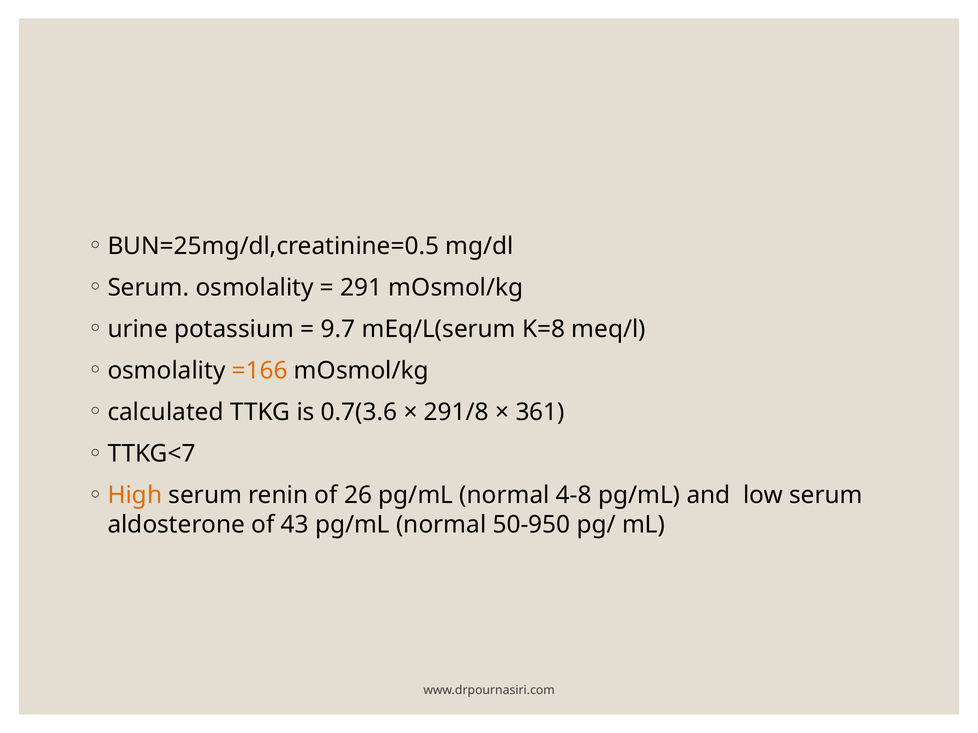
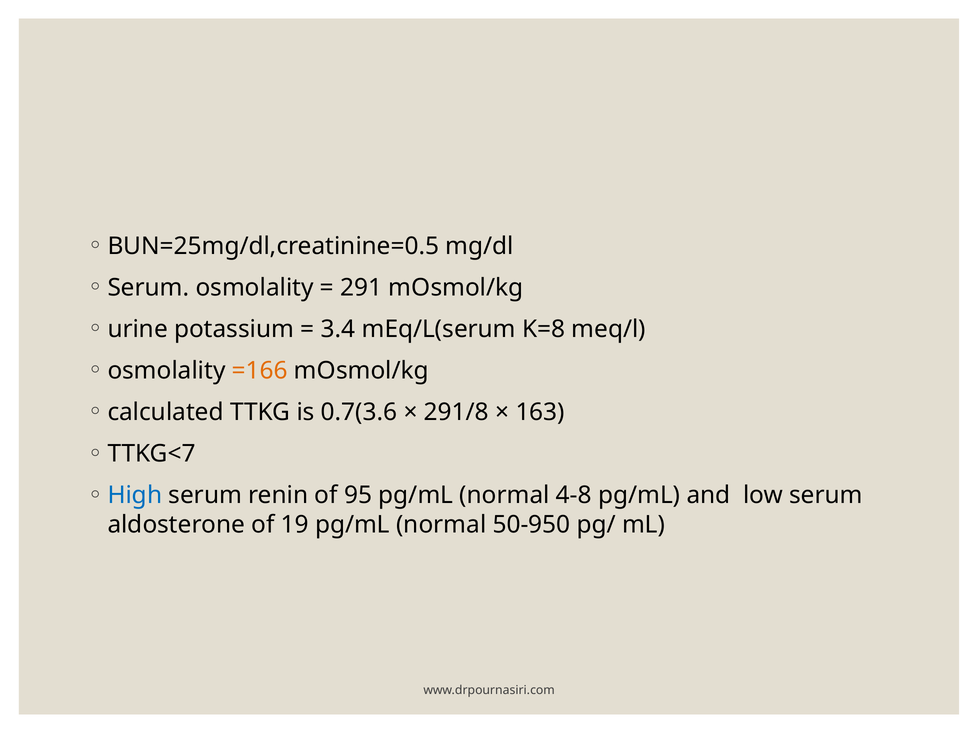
9.7: 9.7 -> 3.4 (338, 329)
361: 361 -> 163 (540, 413)
High colour: orange -> blue (135, 496)
26: 26 -> 95 (358, 496)
43: 43 -> 19 (295, 525)
